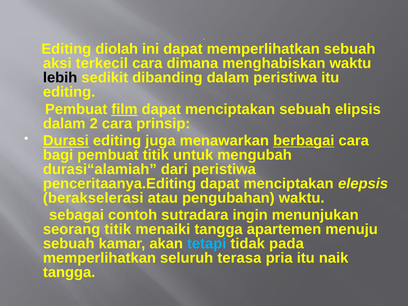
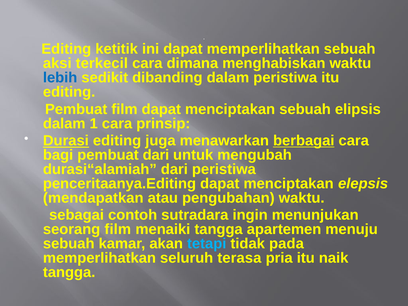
diolah: diolah -> ketitik (117, 49)
lebih colour: black -> blue (60, 78)
film underline: present -> none (124, 109)
2: 2 -> 1 (94, 124)
pembuat titik: titik -> dari (156, 155)
berakselerasi: berakselerasi -> mendapatkan (93, 198)
seorang titik: titik -> film (118, 229)
